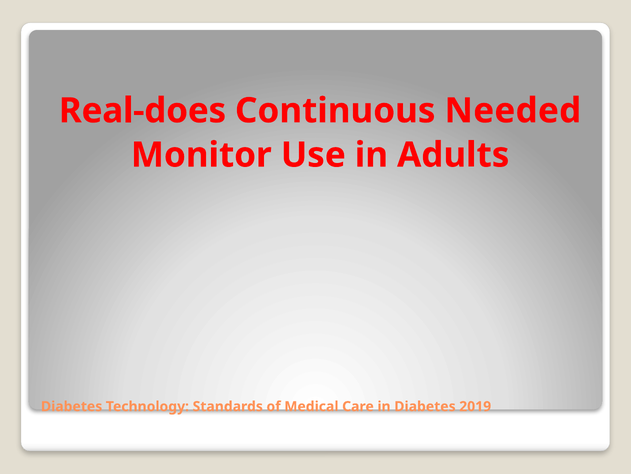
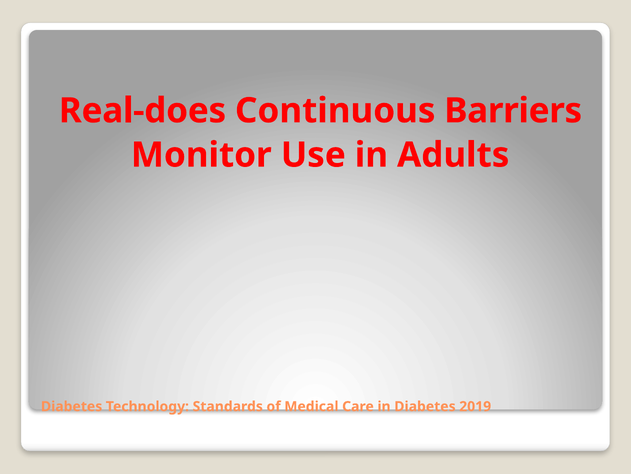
Needed: Needed -> Barriers (513, 111)
